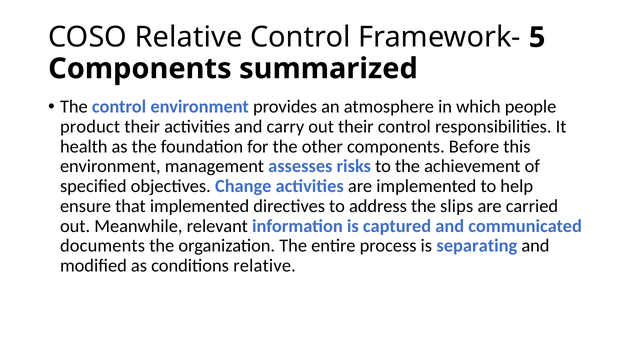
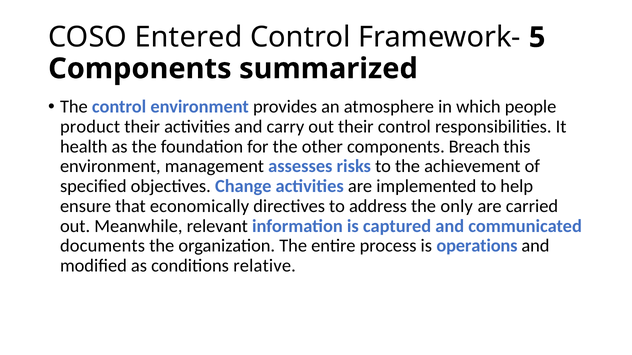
COSO Relative: Relative -> Entered (189, 37)
Before: Before -> Breach (474, 147)
that implemented: implemented -> economically (200, 206)
slips: slips -> only (457, 206)
separating: separating -> operations (477, 246)
